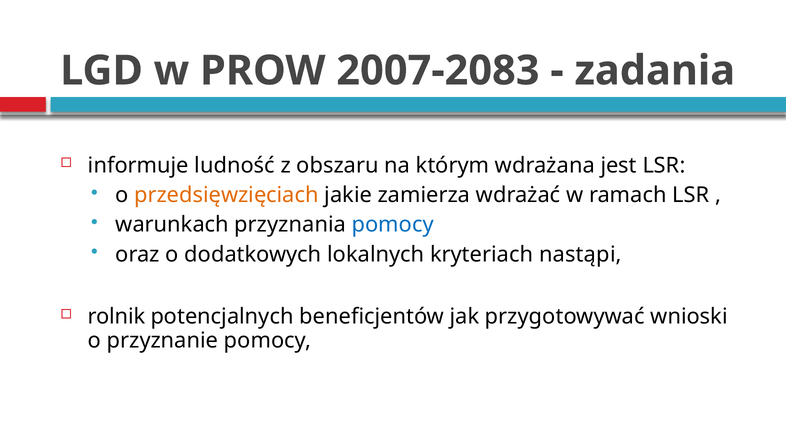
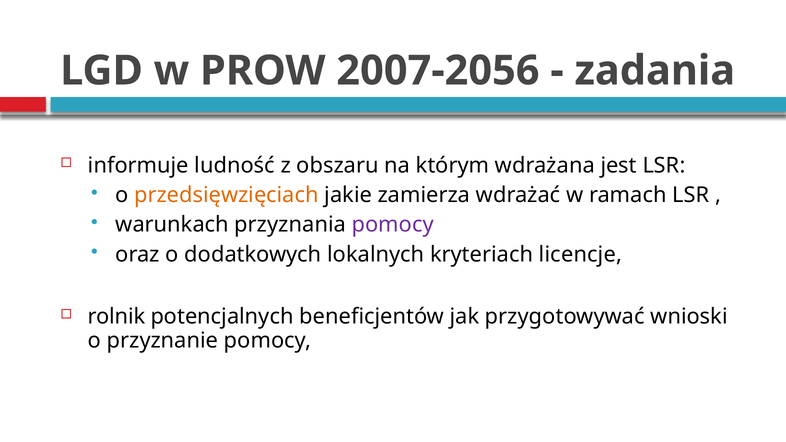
2007-2083: 2007-2083 -> 2007-2056 (438, 71)
pomocy colour: blue -> purple (393, 225)
nastąpi: nastąpi -> licencje (580, 254)
